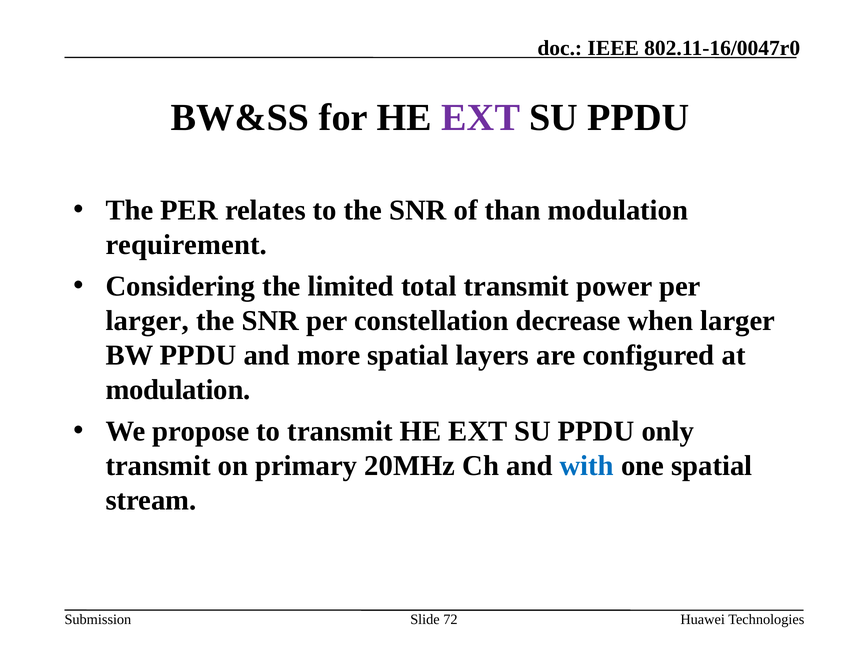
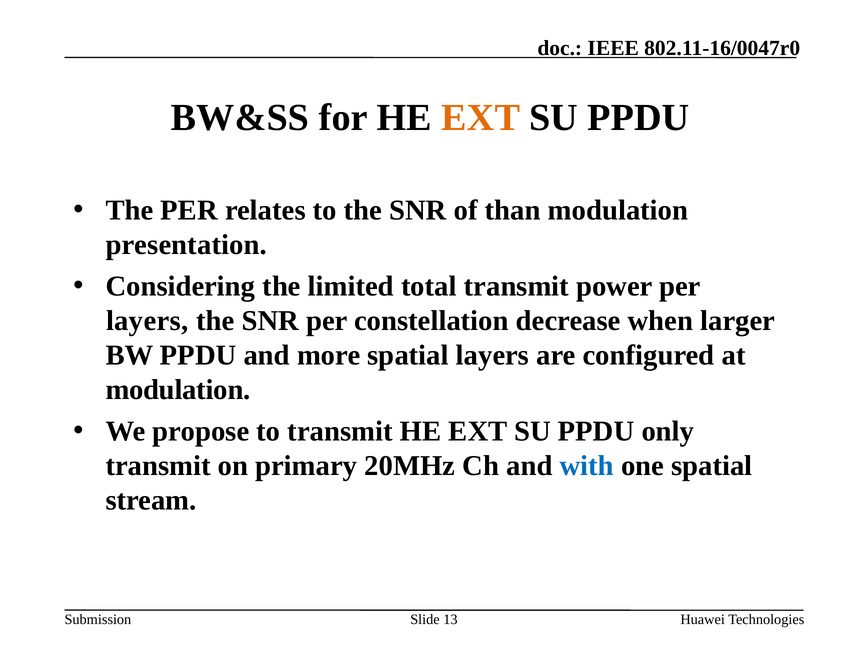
EXT colour: purple -> orange (481, 117)
requirement: requirement -> presentation (186, 245)
larger: larger -> layers (147, 321)
72: 72 -> 13 (450, 619)
